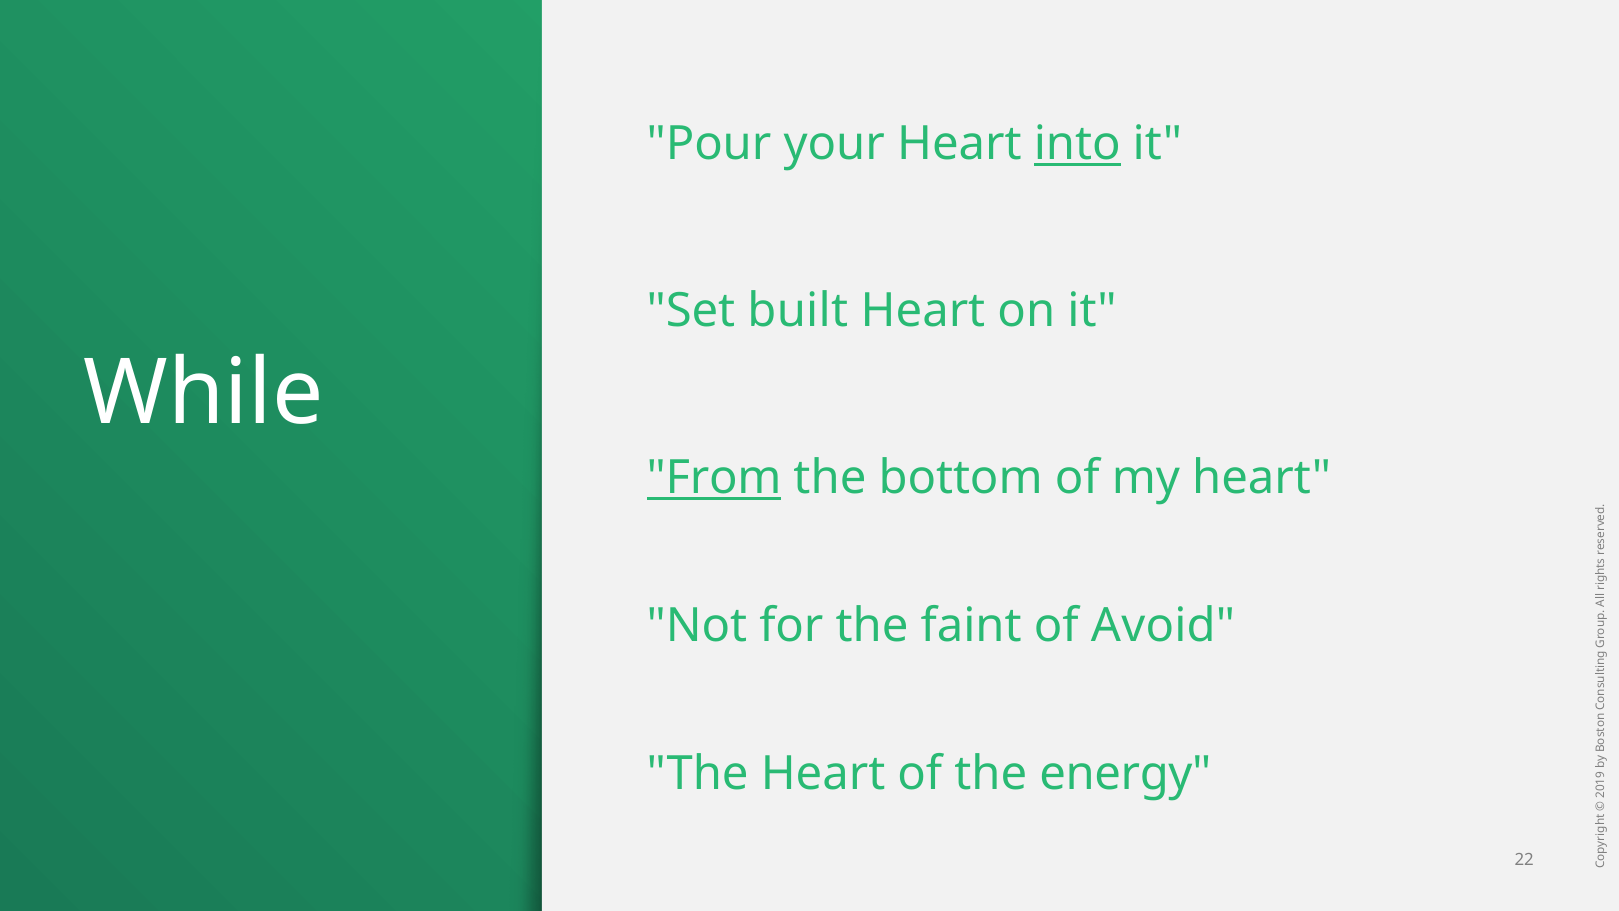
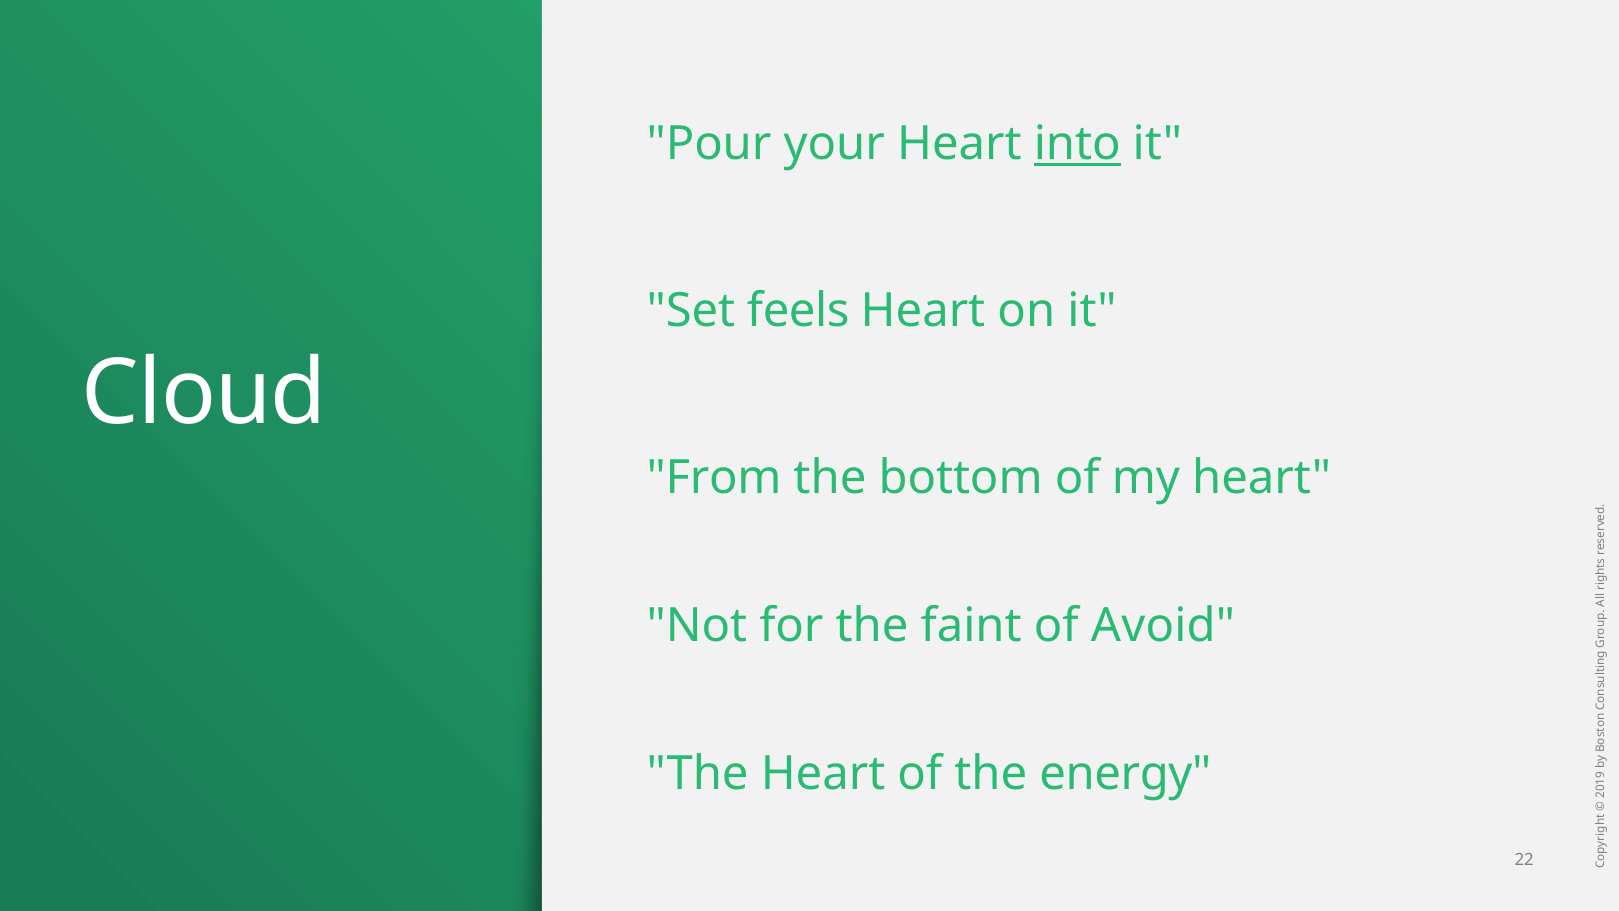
built: built -> feels (798, 311)
While: While -> Cloud (204, 393)
From underline: present -> none (714, 478)
